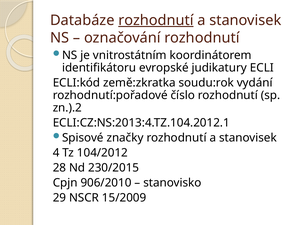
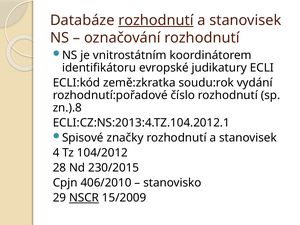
zn.).2: zn.).2 -> zn.).8 (67, 108)
906/2010: 906/2010 -> 406/2010 (106, 183)
NSCR underline: none -> present (84, 198)
